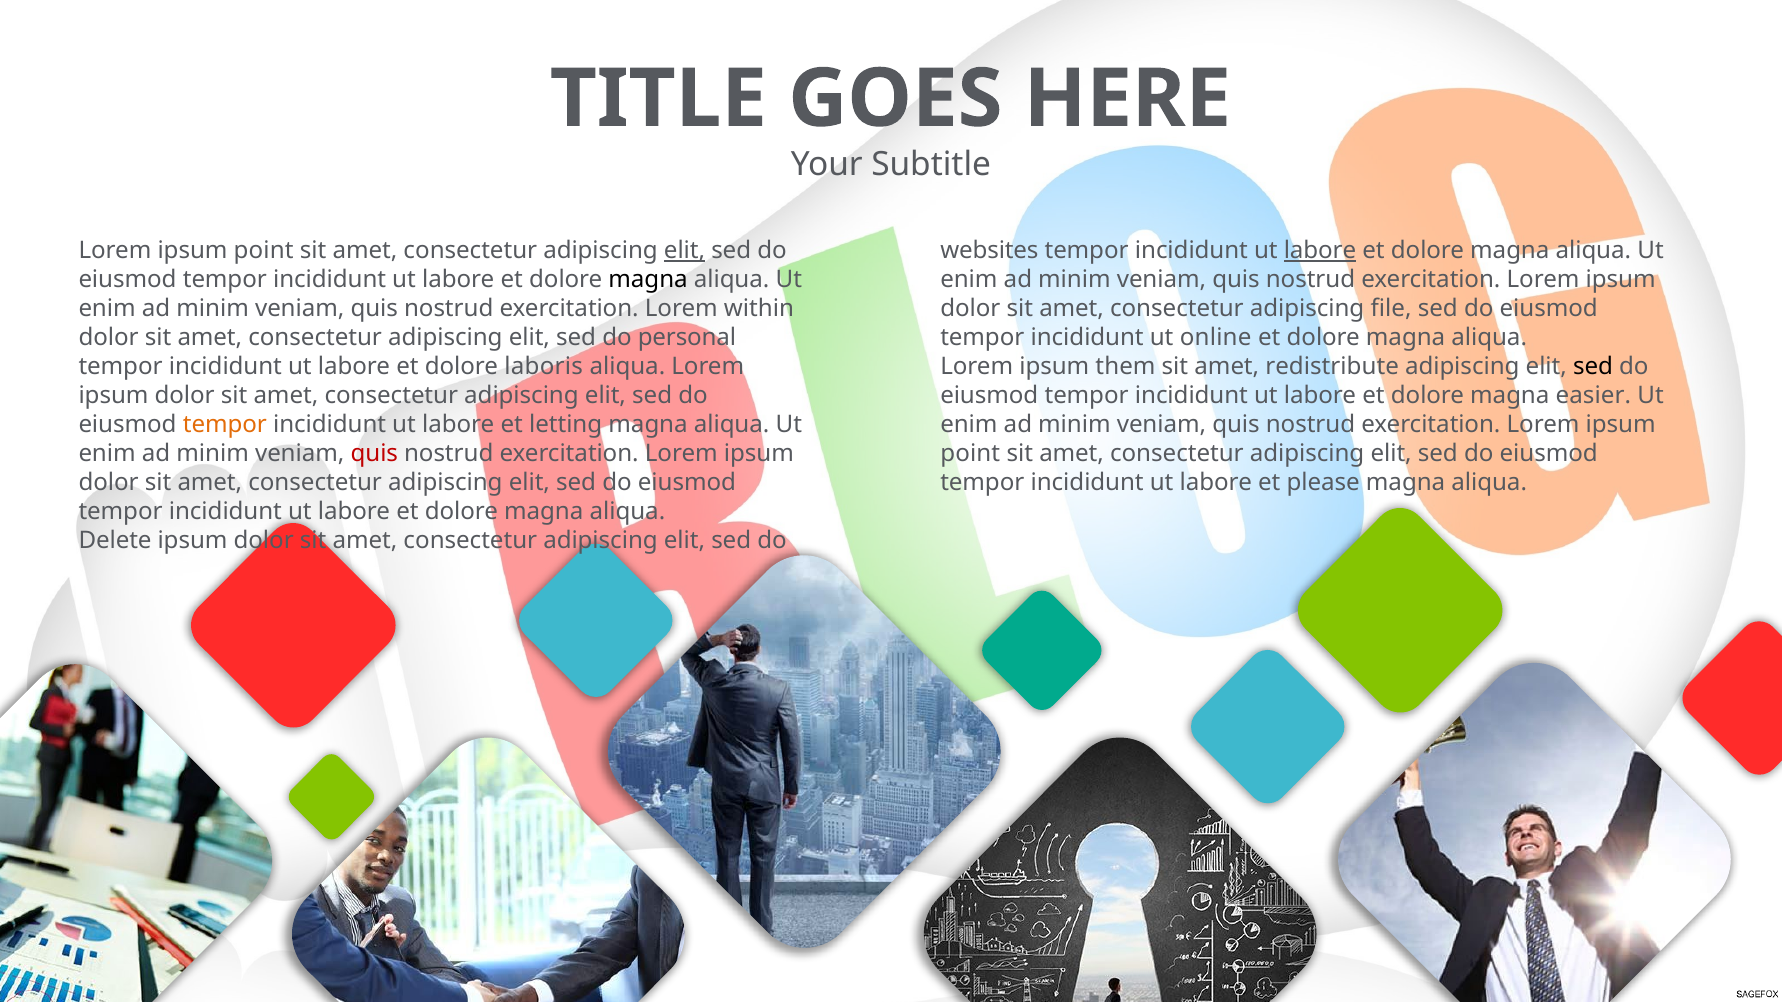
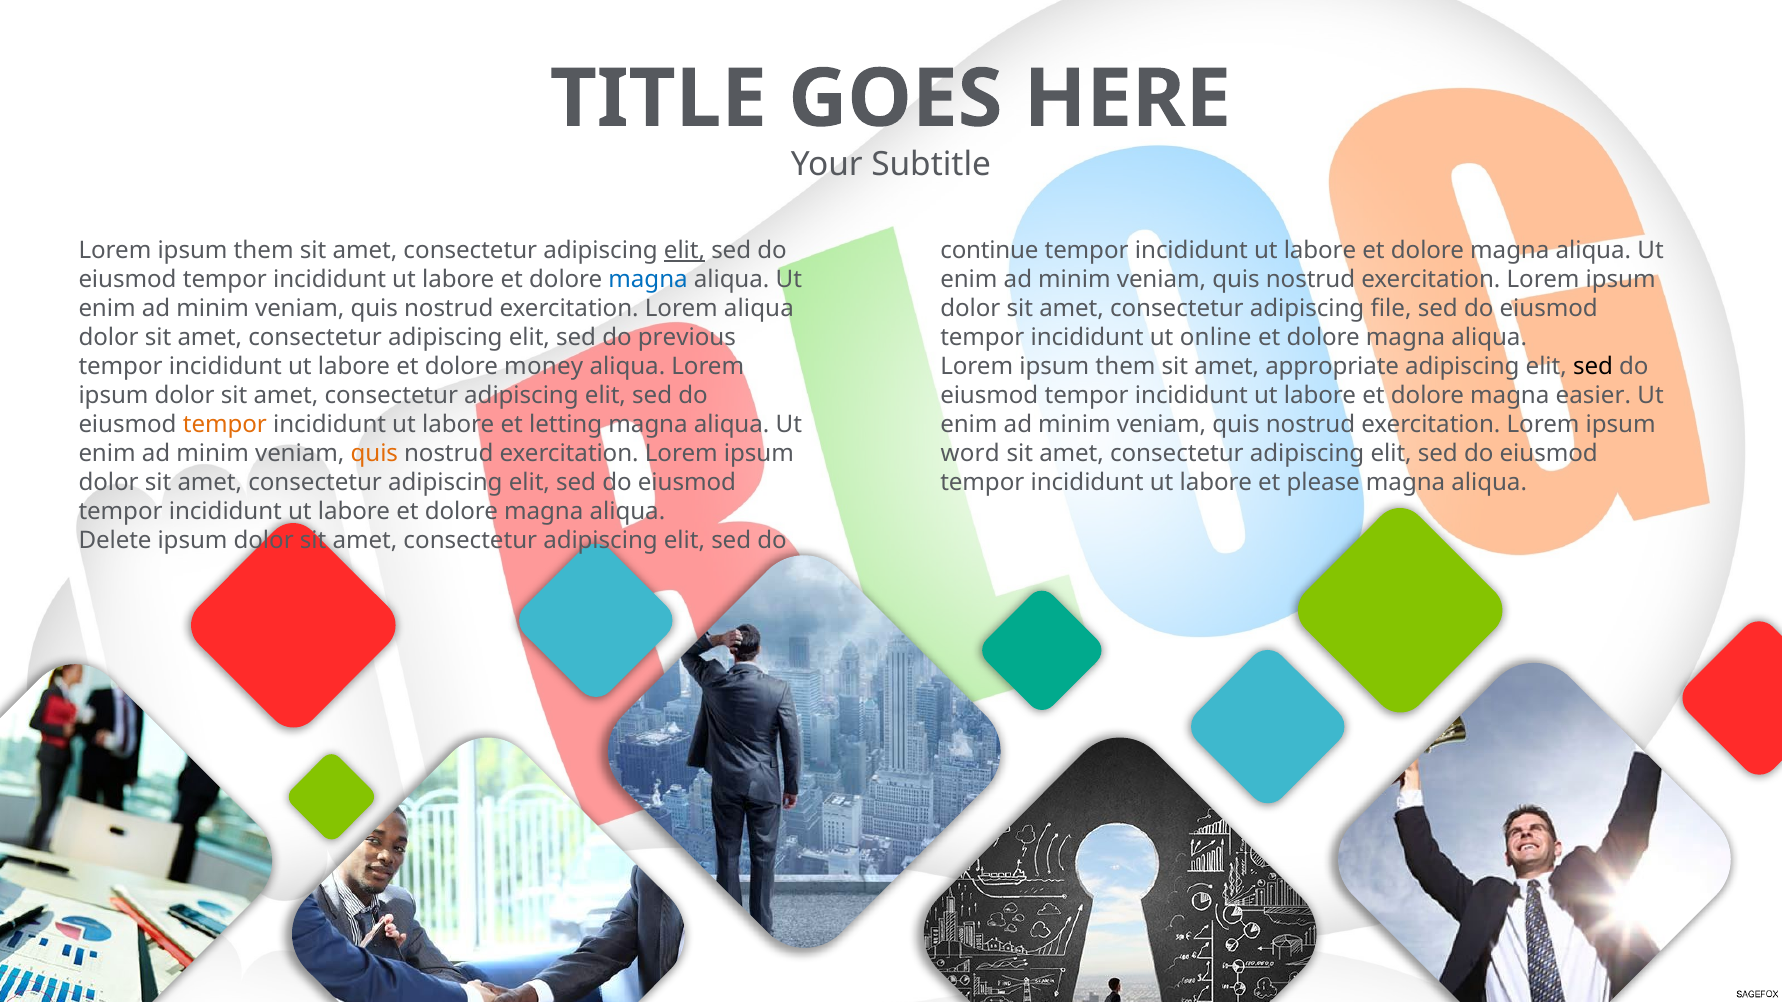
point: point -> them (264, 251)
websites: websites -> continue (989, 251)
labore underline: present -> none (1320, 251)
magna colour: black -> blue (648, 280)
Lorem within: within -> aliqua (759, 309)
personal: personal -> previous (687, 338)
laboris: laboris -> money (544, 367)
redistribute: redistribute -> appropriate (1332, 367)
quis colour: red -> orange (374, 453)
point: point -> word (970, 453)
